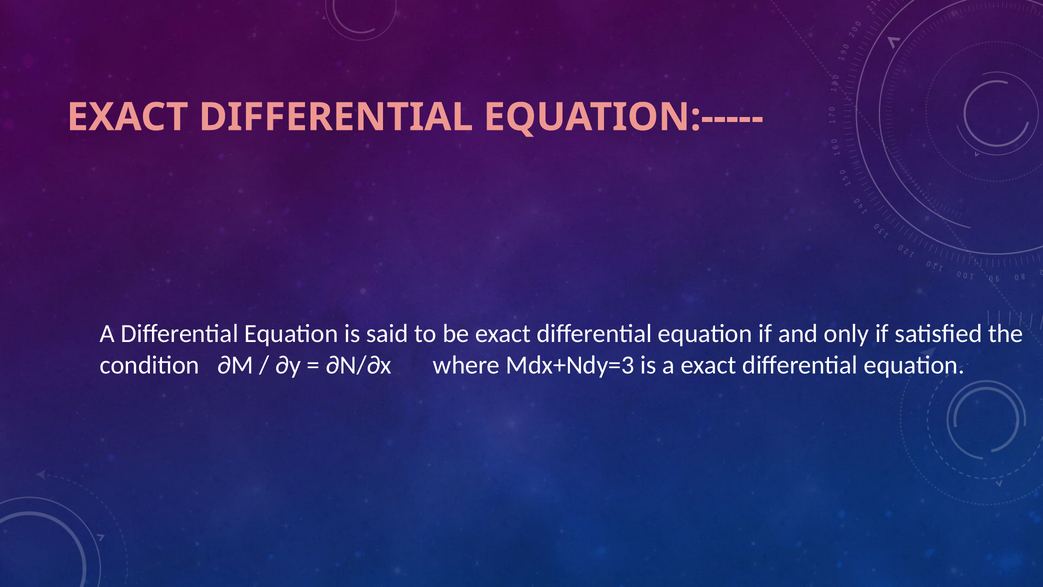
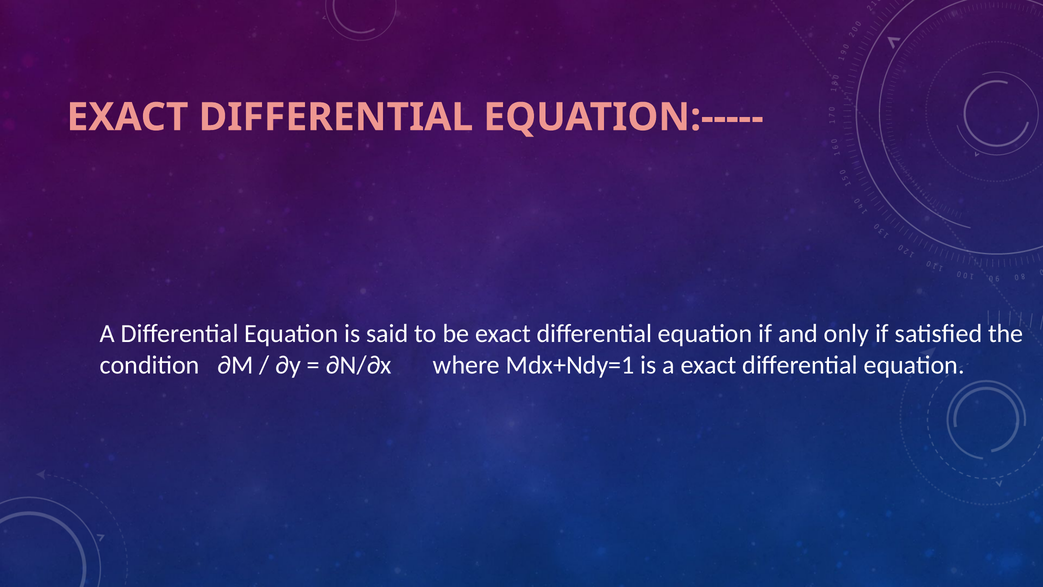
Mdx+Ndy=3: Mdx+Ndy=3 -> Mdx+Ndy=1 (570, 365)
